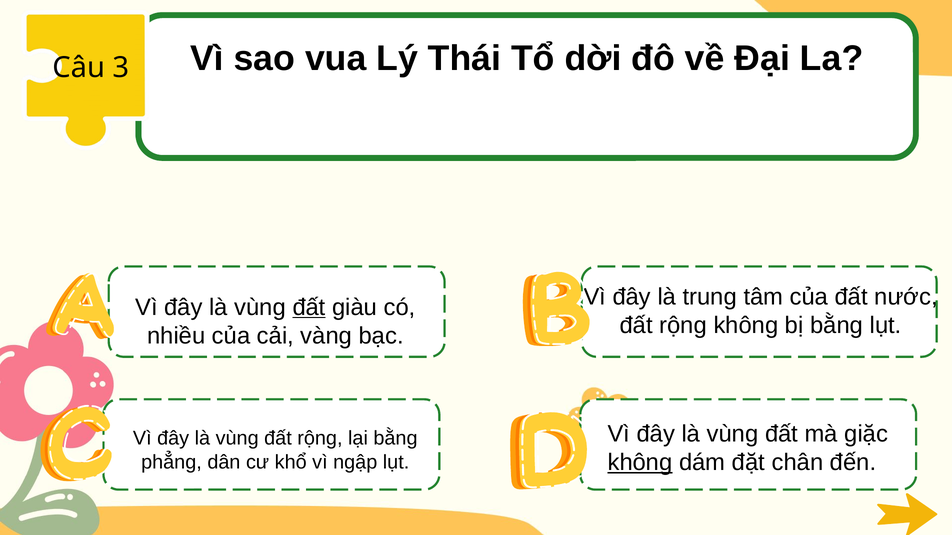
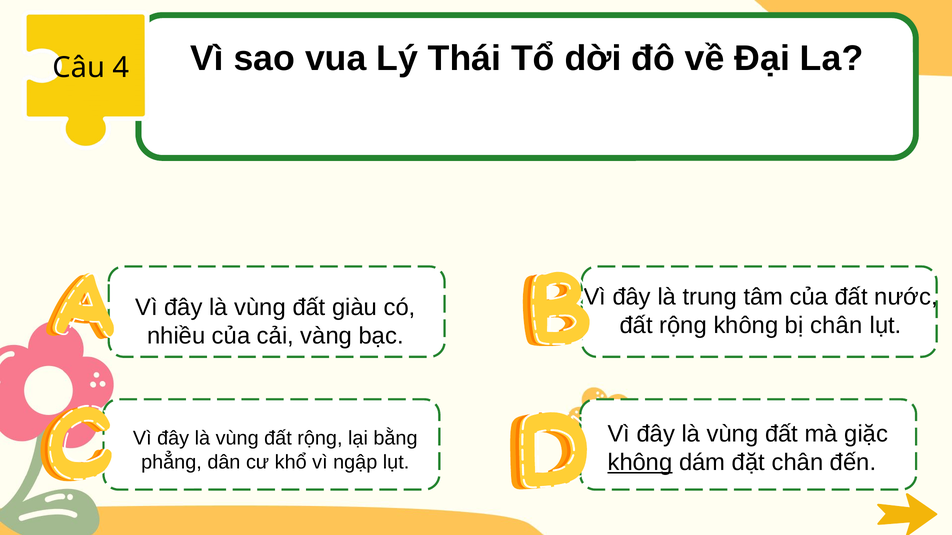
3: 3 -> 4 (121, 68)
đất underline: present -> none (309, 308)
bị bằng: bằng -> chân (836, 326)
